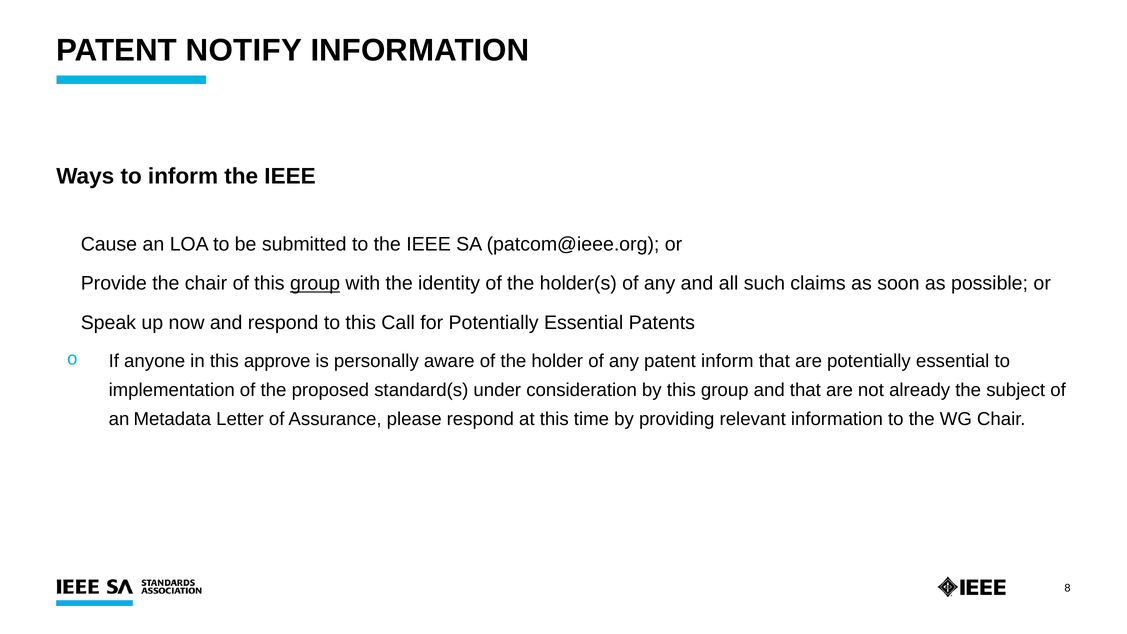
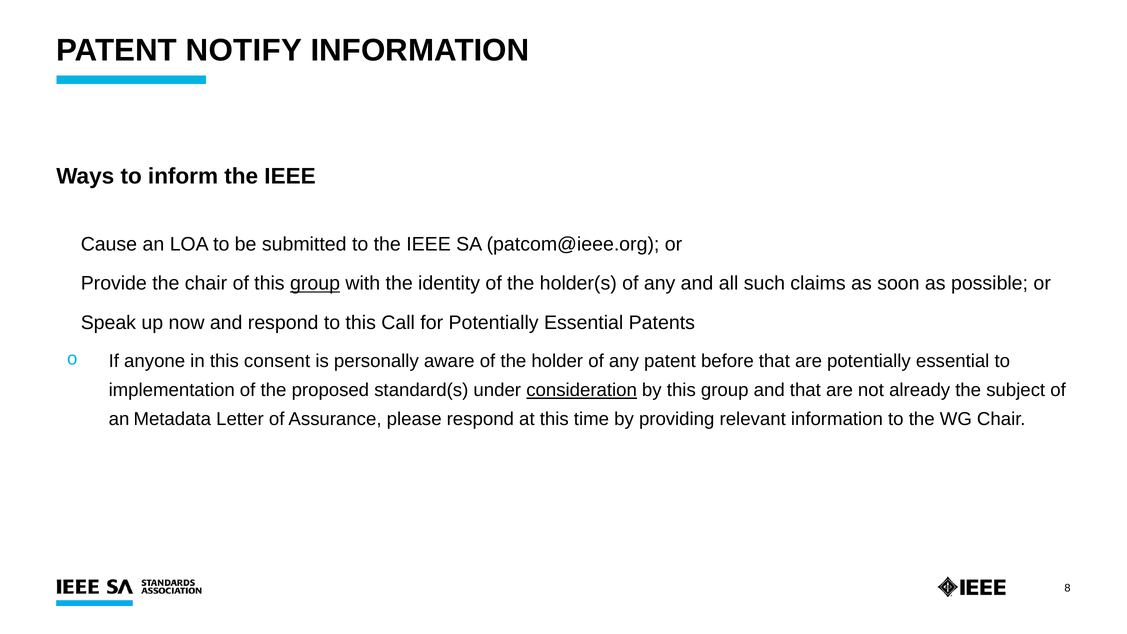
approve: approve -> consent (277, 361)
patent inform: inform -> before (727, 361)
consideration underline: none -> present (582, 390)
